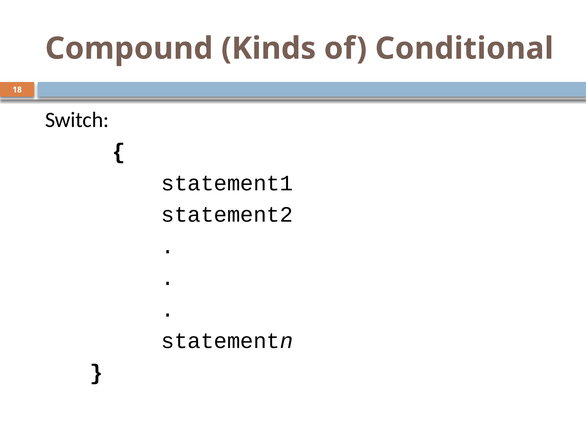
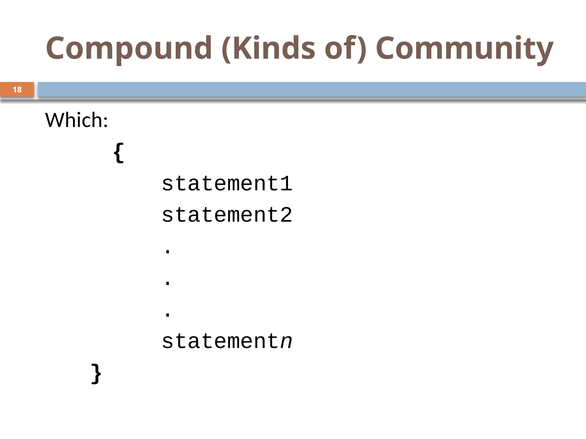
Conditional: Conditional -> Community (464, 49)
Switch: Switch -> Which (77, 120)
